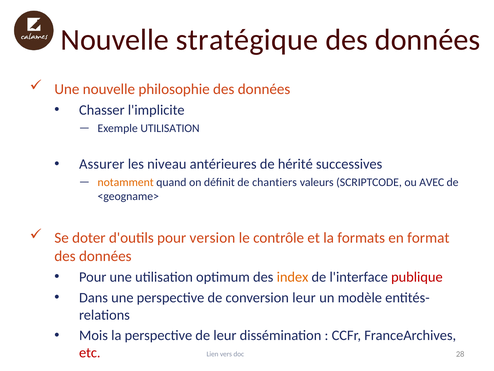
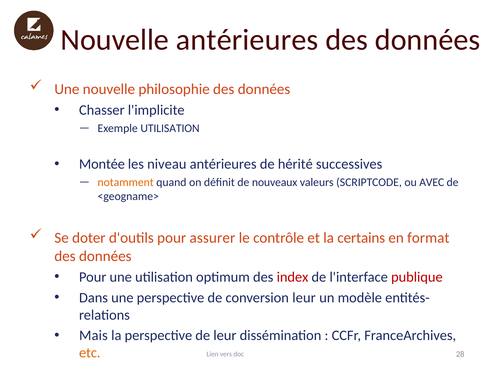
Nouvelle stratégique: stratégique -> antérieures (247, 40)
Assurer: Assurer -> Montée (102, 164)
chantiers: chantiers -> nouveaux (275, 182)
version: version -> assurer (212, 238)
formats: formats -> certains (361, 238)
index colour: orange -> red (293, 277)
Mois: Mois -> Mais (93, 335)
etc colour: red -> orange (90, 352)
